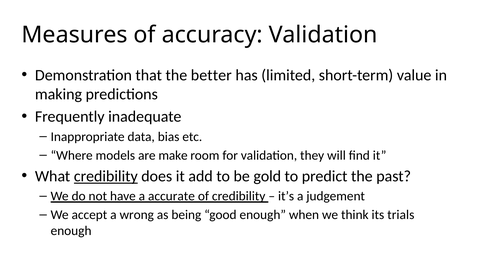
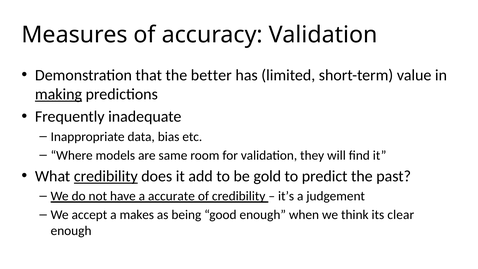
making underline: none -> present (59, 94)
make: make -> same (173, 155)
wrong: wrong -> makes (137, 215)
trials: trials -> clear (401, 215)
